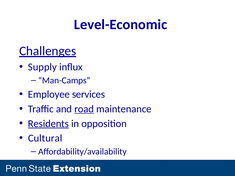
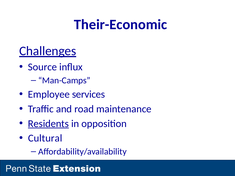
Level-Economic: Level-Economic -> Their-Economic (121, 24)
Supply: Supply -> Source (42, 67)
road underline: present -> none (84, 109)
